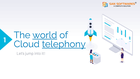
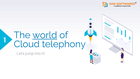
telephony underline: present -> none (64, 44)
